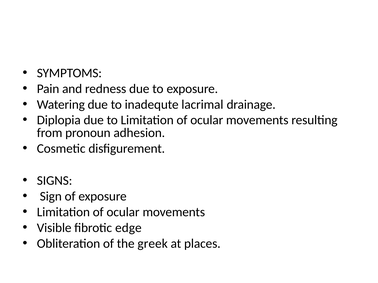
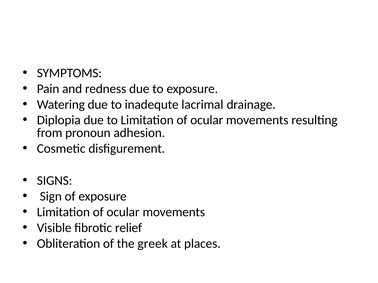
edge: edge -> relief (129, 228)
